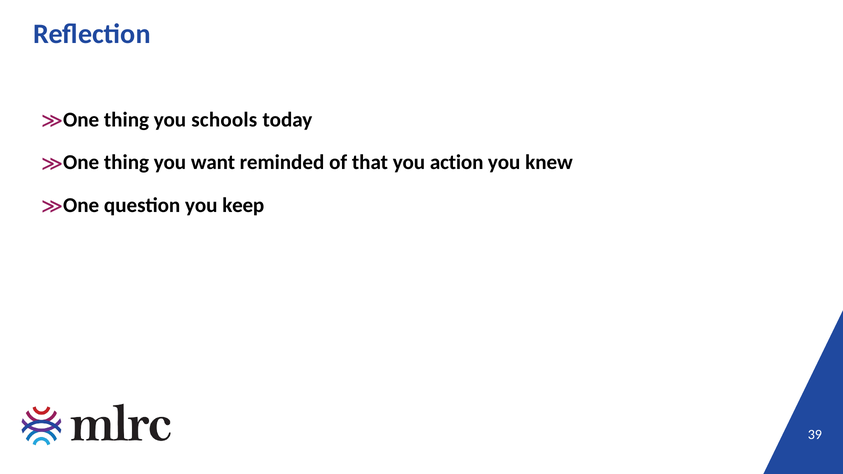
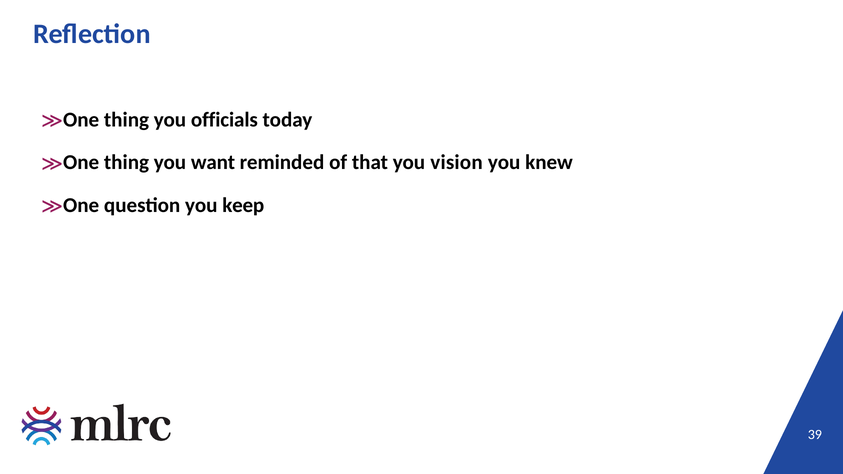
schools: schools -> officials (224, 120)
action: action -> vision (457, 163)
